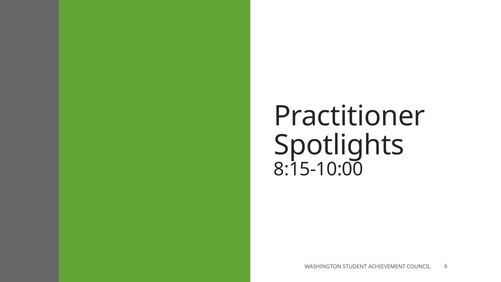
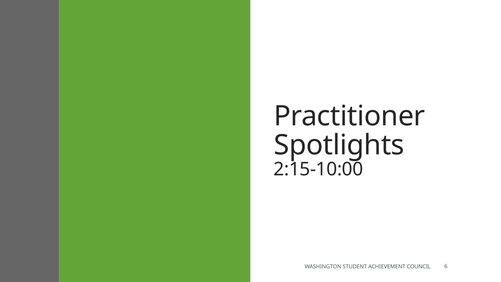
8:15-10:00: 8:15-10:00 -> 2:15-10:00 (318, 169)
